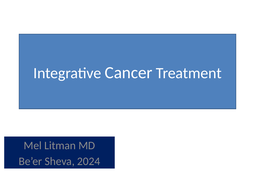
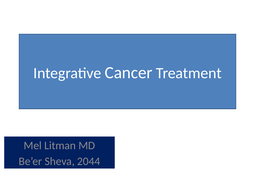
2024: 2024 -> 2044 (89, 161)
